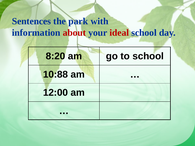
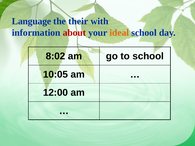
Sentences: Sentences -> Language (31, 21)
park: park -> their (78, 21)
ideal colour: red -> orange (119, 33)
8:20: 8:20 -> 8:02 (55, 56)
10:88: 10:88 -> 10:05 (55, 75)
